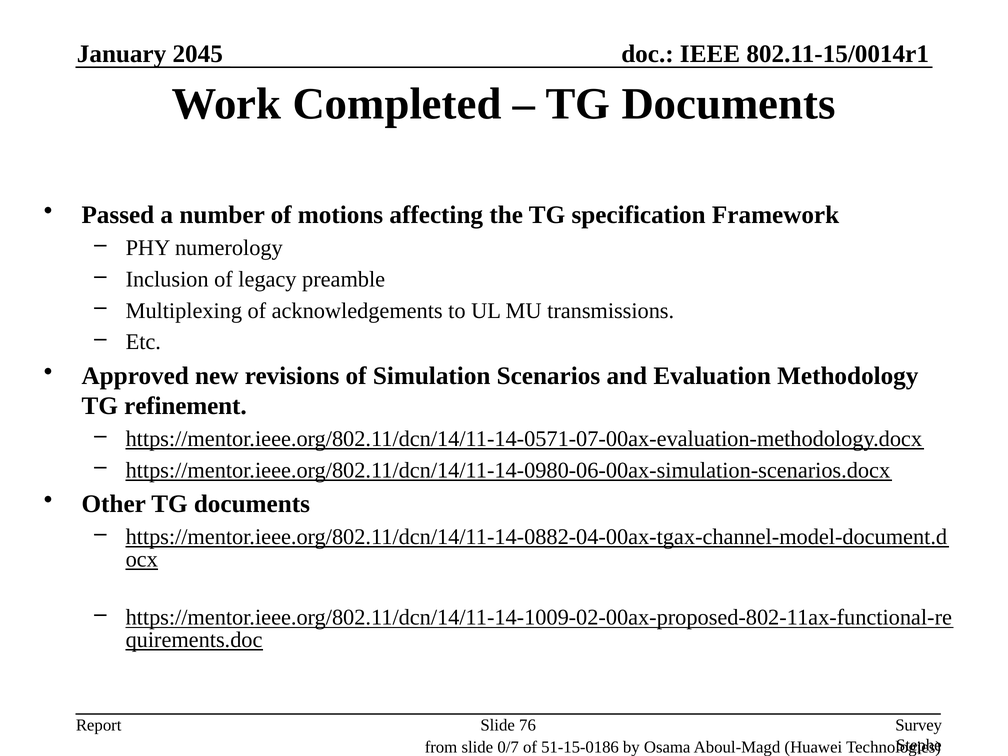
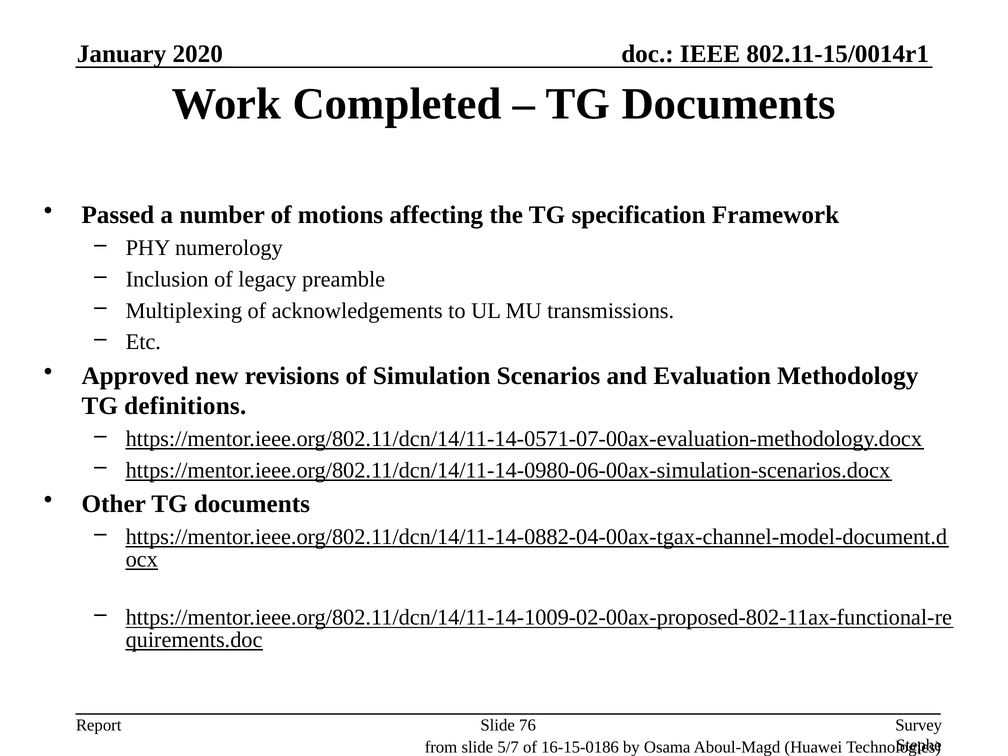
2045: 2045 -> 2020 (198, 54)
refinement: refinement -> definitions (185, 406)
0/7: 0/7 -> 5/7 (508, 747)
51-15-0186: 51-15-0186 -> 16-15-0186 (580, 747)
